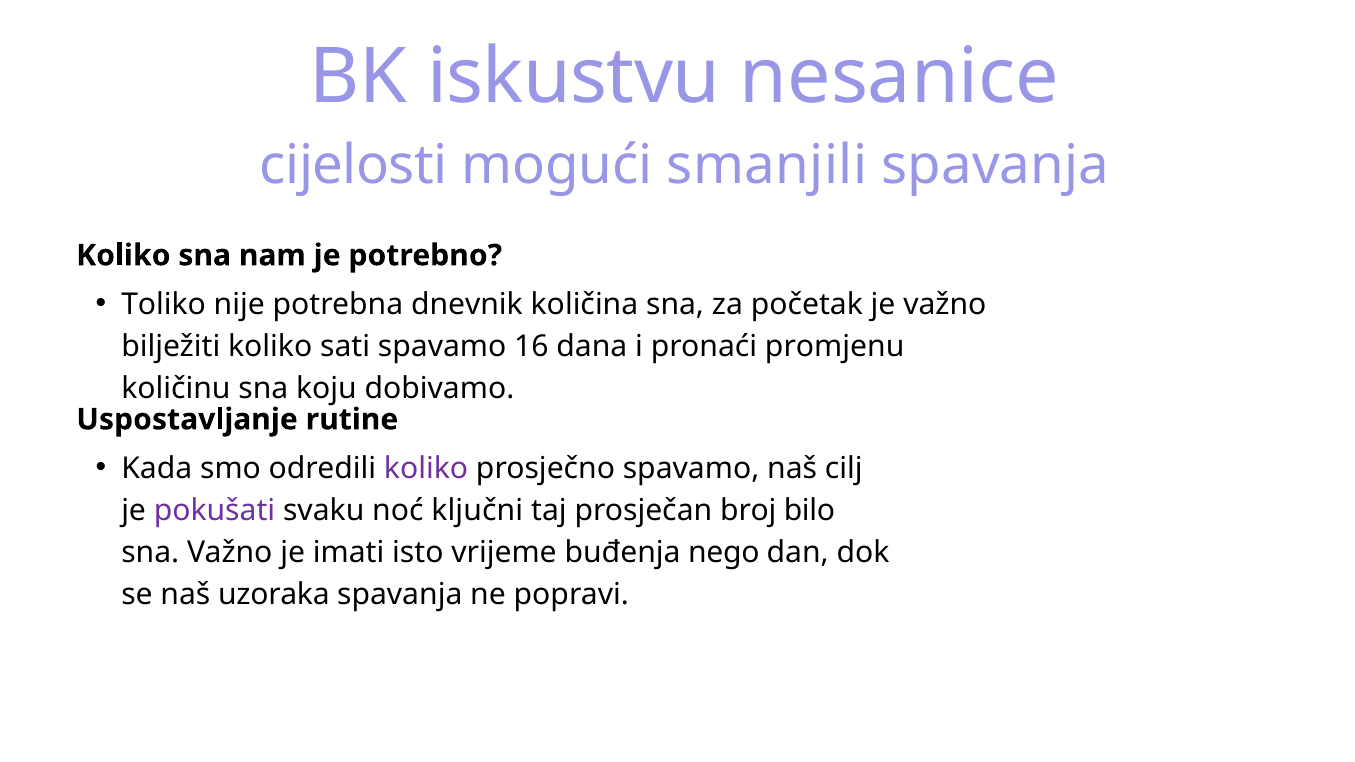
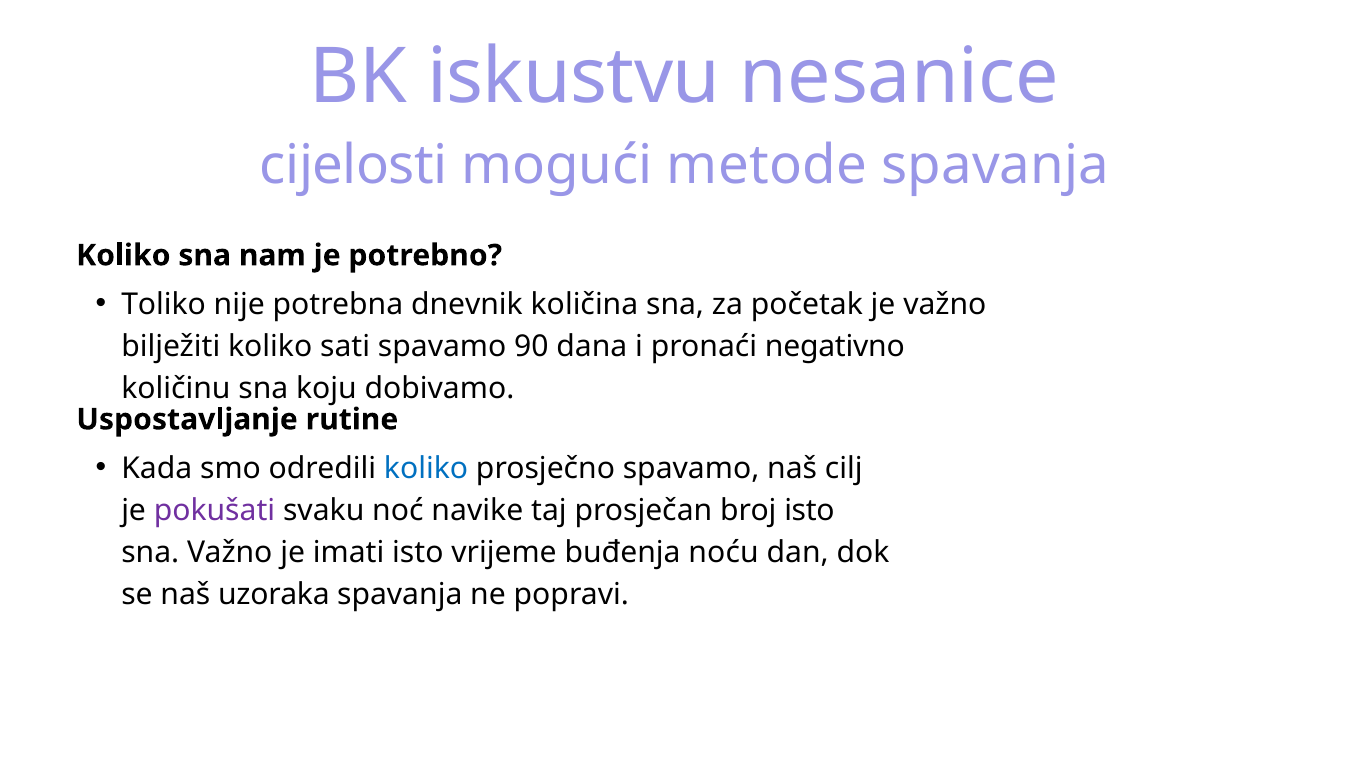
smanjili: smanjili -> metode (767, 166)
16: 16 -> 90 (531, 347)
promjenu: promjenu -> negativno (835, 347)
koliko colour: purple -> blue (426, 469)
ključni: ključni -> navike (477, 511)
broj bilo: bilo -> isto (809, 511)
nego: nego -> noću (724, 553)
